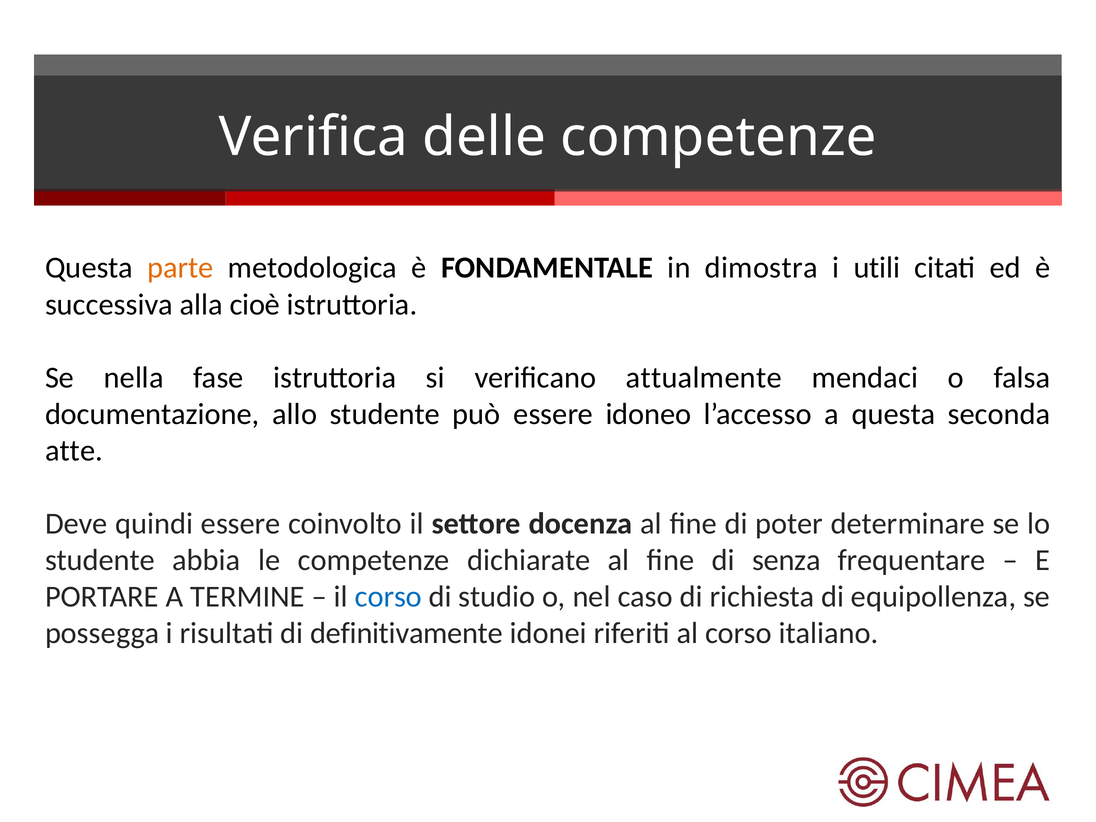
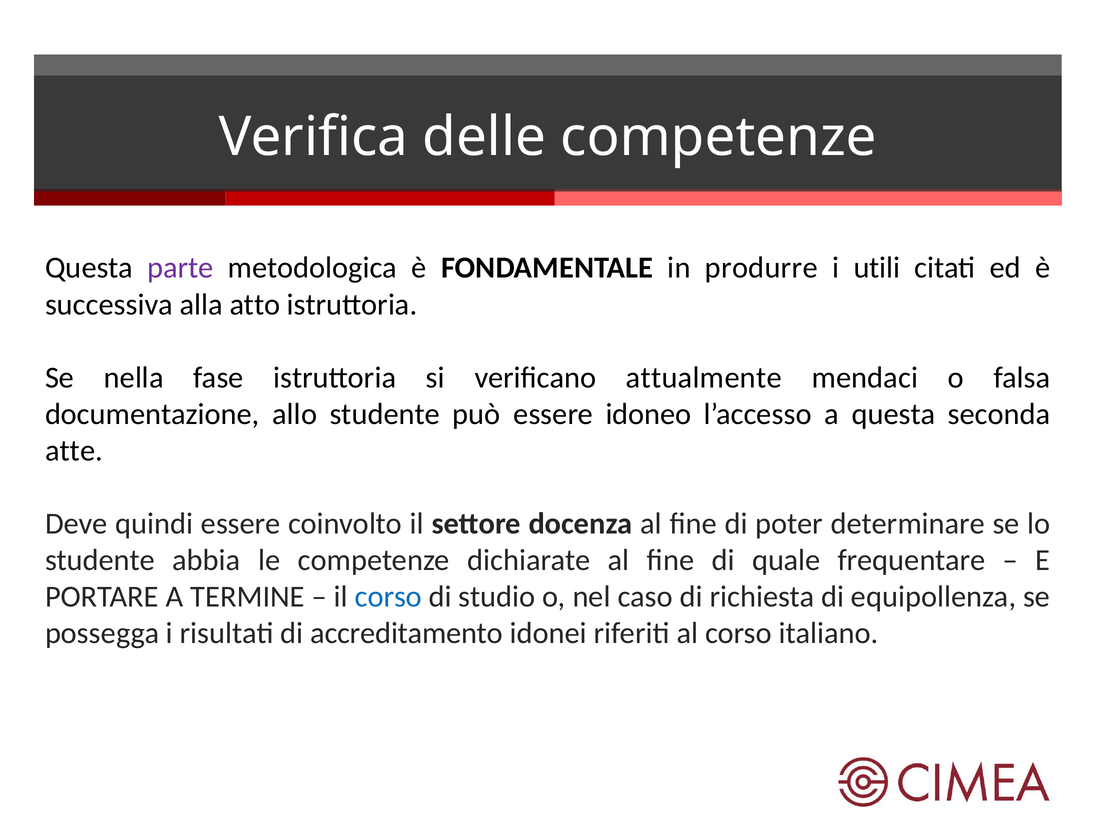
parte colour: orange -> purple (180, 268)
dimostra: dimostra -> produrre (761, 268)
cioè: cioè -> atto (255, 304)
senza: senza -> quale (786, 560)
definitivamente: definitivamente -> accreditamento (407, 633)
